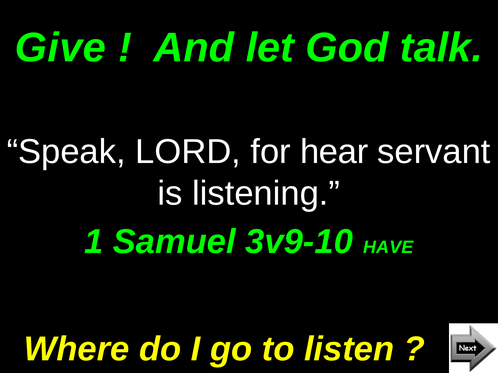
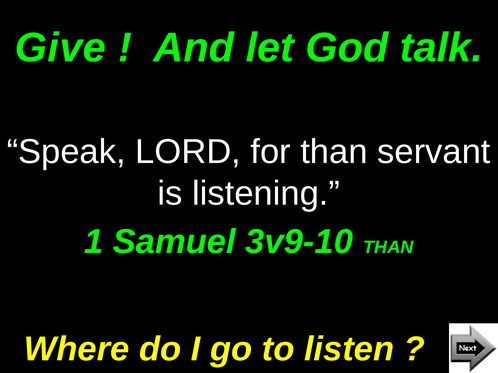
for hear: hear -> than (334, 152)
3v9-10 HAVE: HAVE -> THAN (388, 247)
